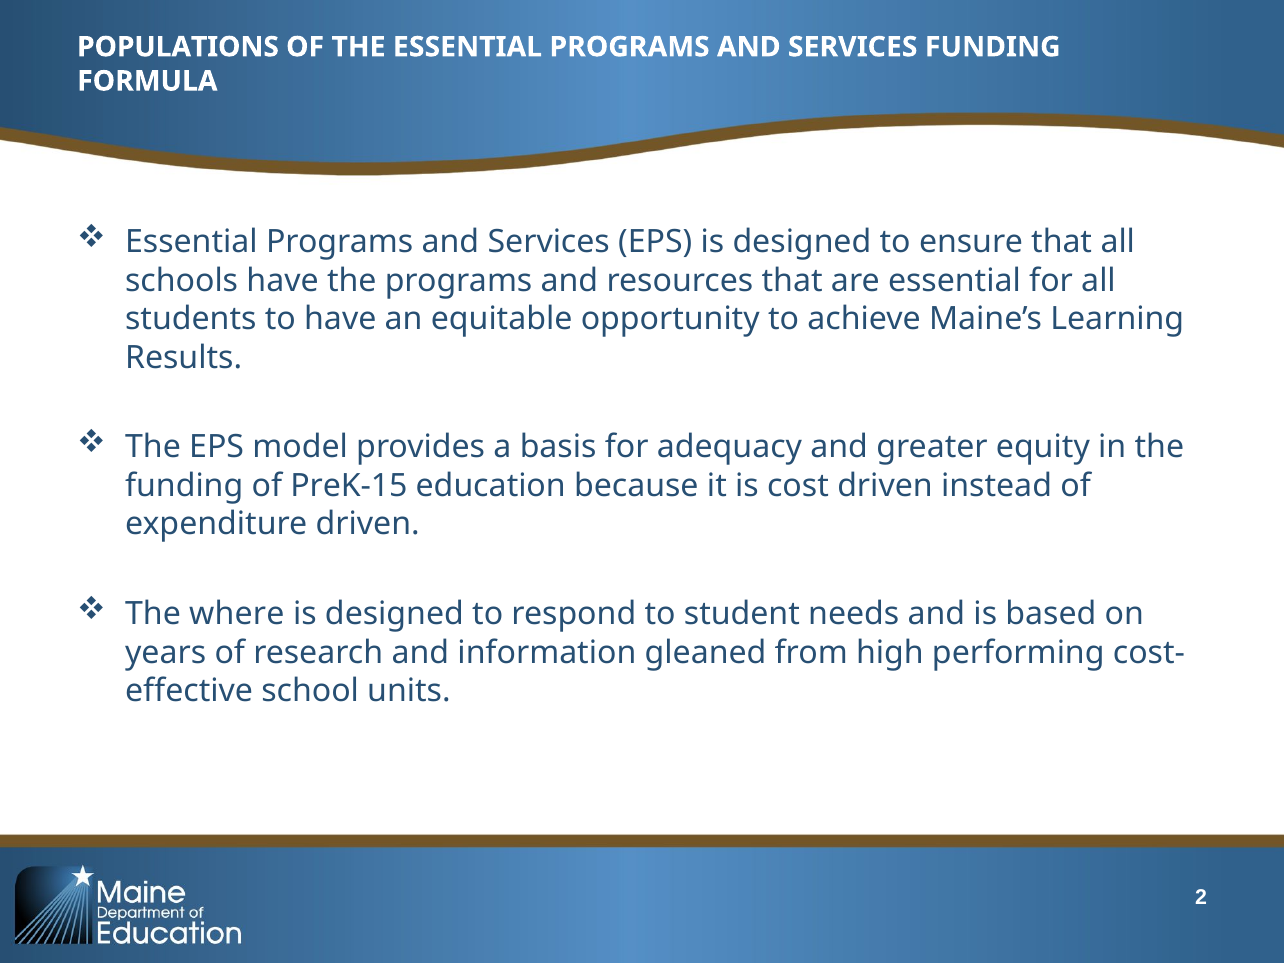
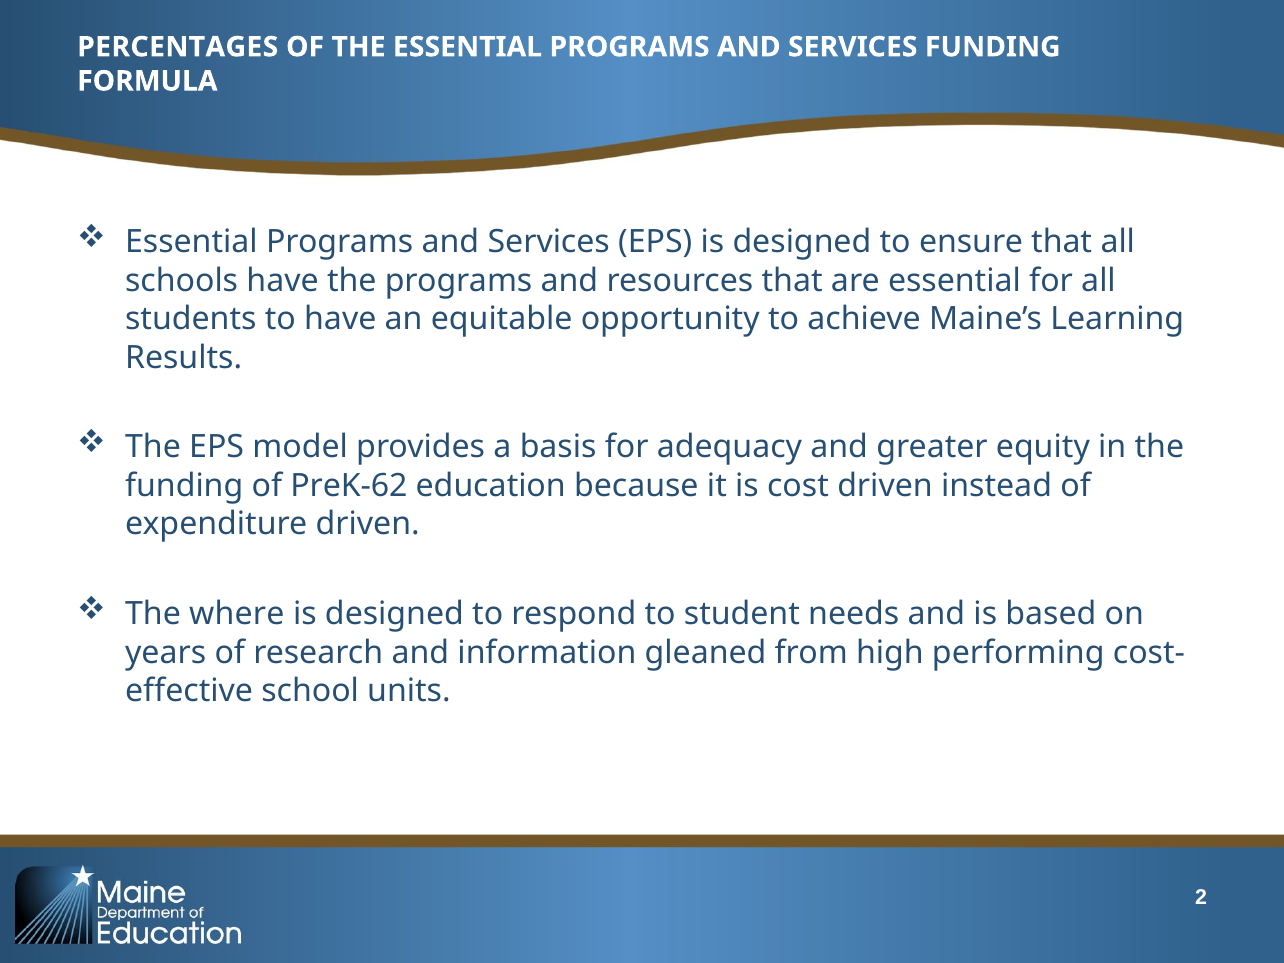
POPULATIONS: POPULATIONS -> PERCENTAGES (178, 47)
PreK-15: PreK-15 -> PreK-62 (349, 486)
